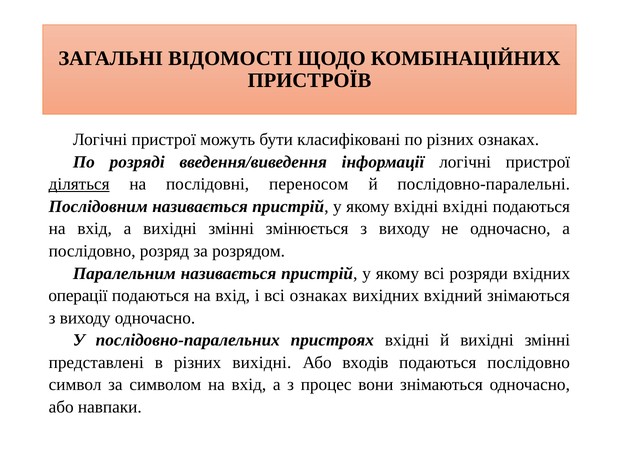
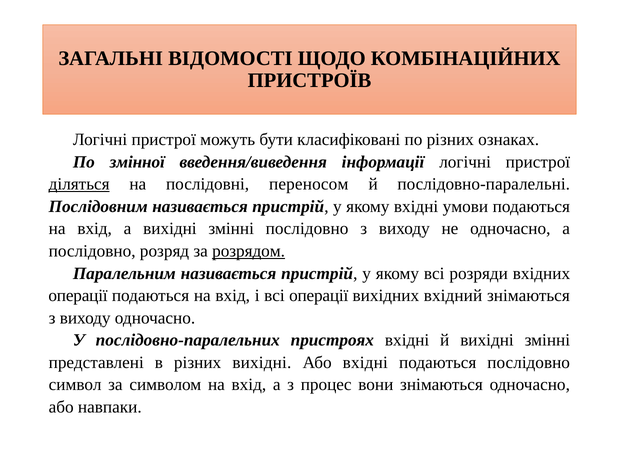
розряді: розряді -> змінної (137, 162)
вхідні вхідні: вхідні -> умови (465, 207)
змінні змінюється: змінюється -> послідовно (307, 229)
розрядом underline: none -> present (249, 251)
всі ознаках: ознаках -> операції (319, 296)
Або входів: входів -> вхідні (365, 363)
